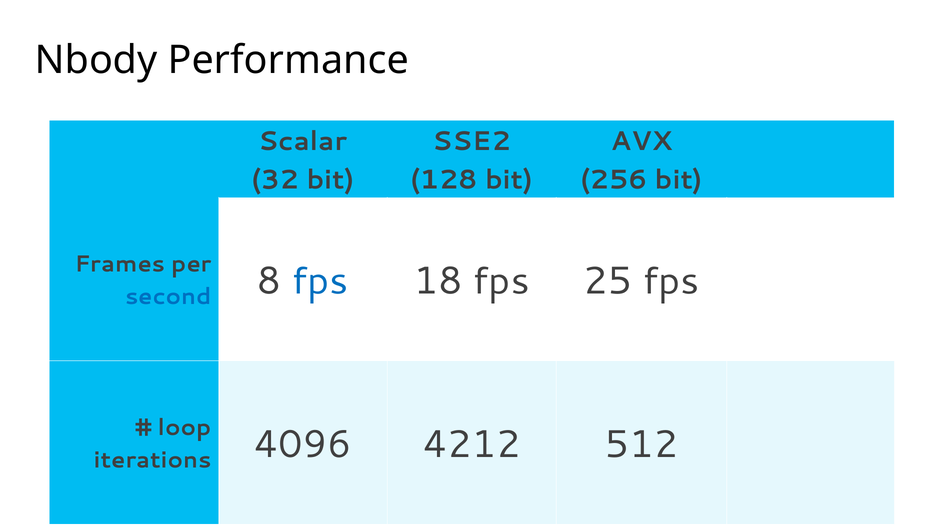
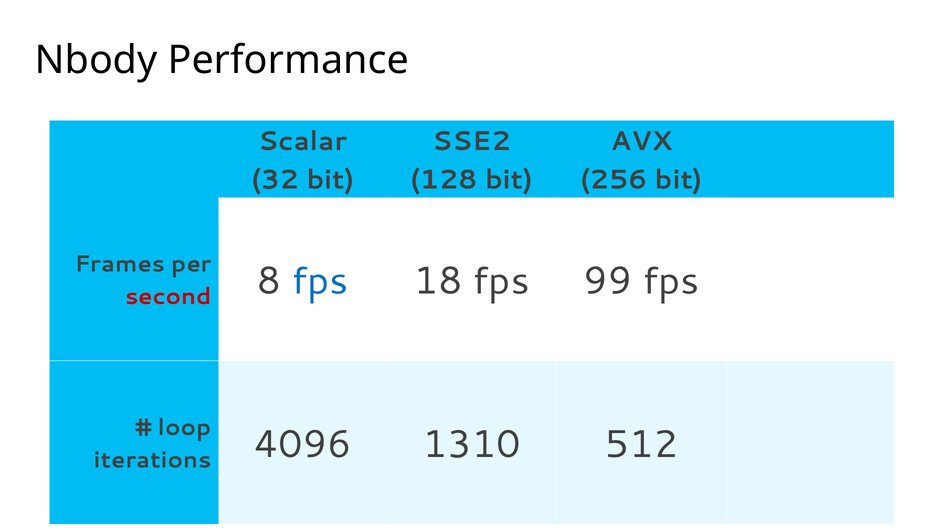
second colour: blue -> red (168, 297)
25: 25 -> 99 (608, 281)
4212: 4212 -> 1310 (472, 445)
